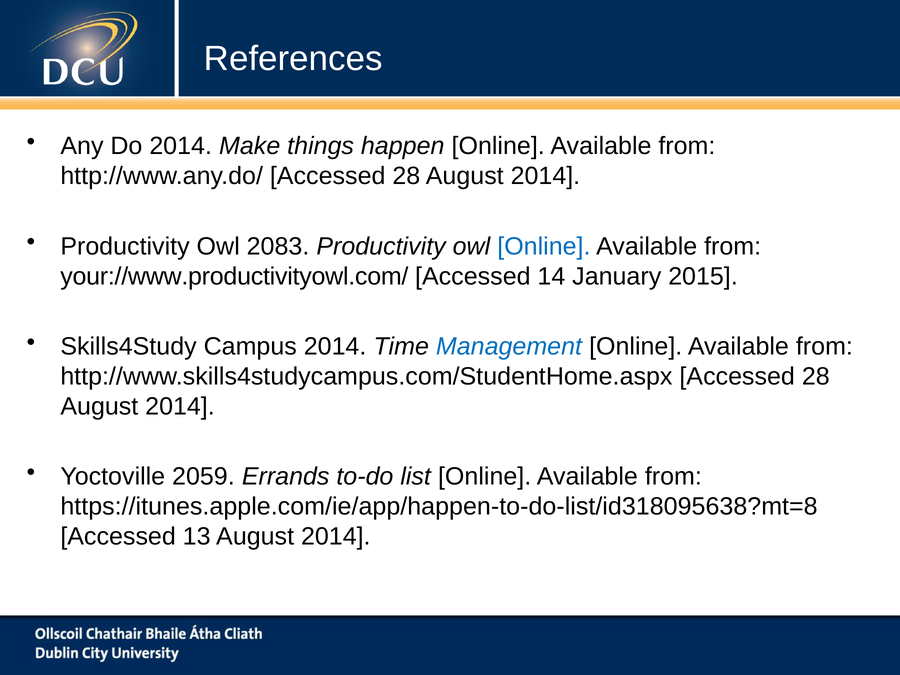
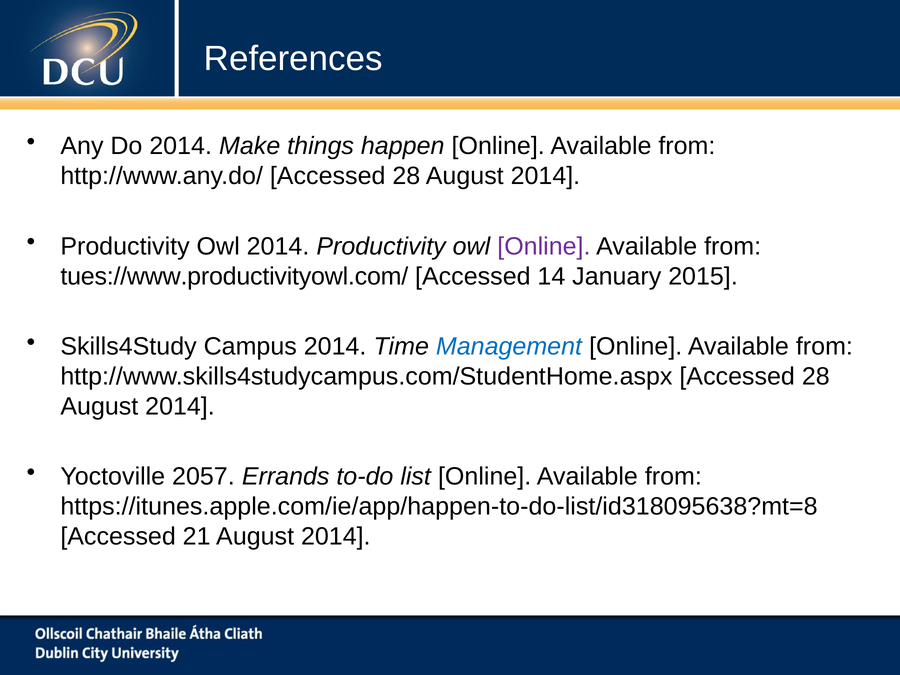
Owl 2083: 2083 -> 2014 (278, 246)
Online colour: blue -> purple (544, 246)
your://www.productivityowl.com/: your://www.productivityowl.com/ -> tues://www.productivityowl.com/ (234, 276)
2059: 2059 -> 2057 (203, 477)
13: 13 -> 21 (197, 537)
